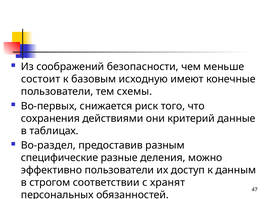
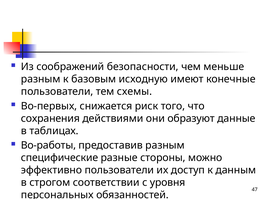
состоит: состоит -> разным (41, 79)
критерий: критерий -> образуют (191, 119)
Во-раздел: Во-раздел -> Во-работы (48, 146)
деления: деления -> стороны (163, 158)
хранят: хранят -> уровня (168, 183)
